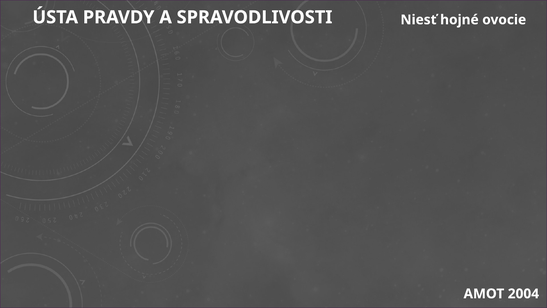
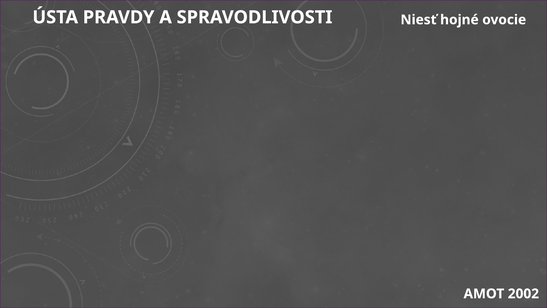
2004: 2004 -> 2002 (523, 293)
